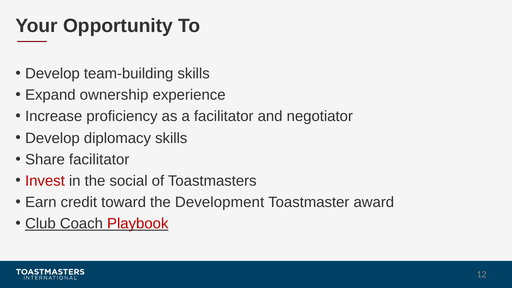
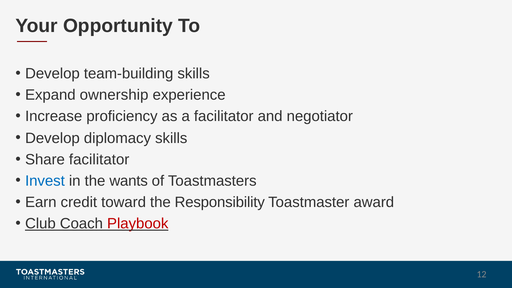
Invest colour: red -> blue (45, 181)
social: social -> wants (129, 181)
Development: Development -> Responsibility (220, 202)
